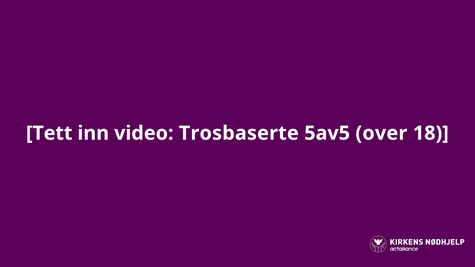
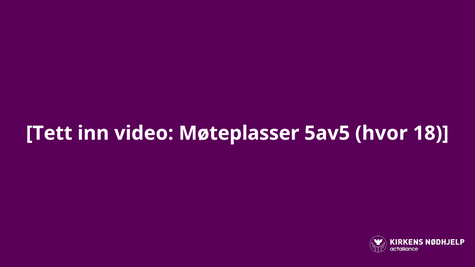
Trosbaserte: Trosbaserte -> Møteplasser (239, 133)
over: over -> hvor (381, 133)
